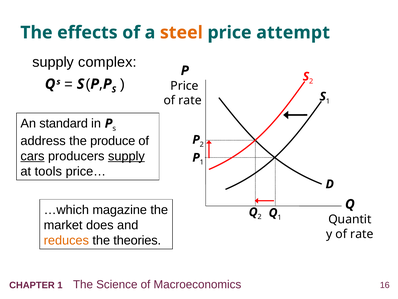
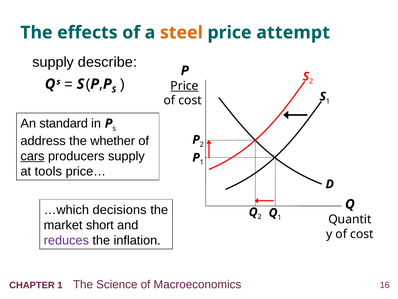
complex: complex -> describe (107, 62)
Price underline: none -> present (184, 86)
rate: rate -> cost (190, 100)
produce: produce -> whether (113, 141)
supply underline: present -> none (126, 156)
magazine: magazine -> decisions (120, 209)
does: does -> short (100, 225)
rate: rate -> cost (362, 234)
reduces colour: orange -> purple (66, 240)
theories: theories -> inflation (137, 240)
